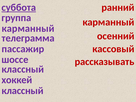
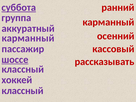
карманный: карманный -> аккуратный (28, 29)
телеграмма: телеграмма -> карманный (28, 38)
шоссе underline: none -> present (15, 60)
